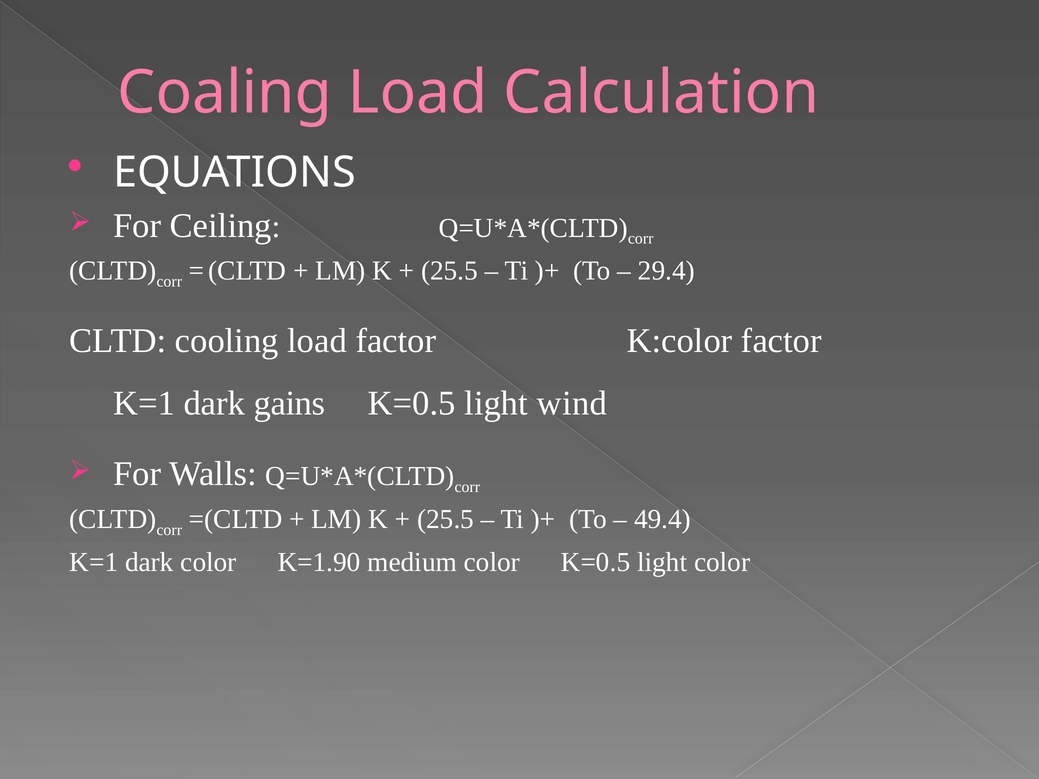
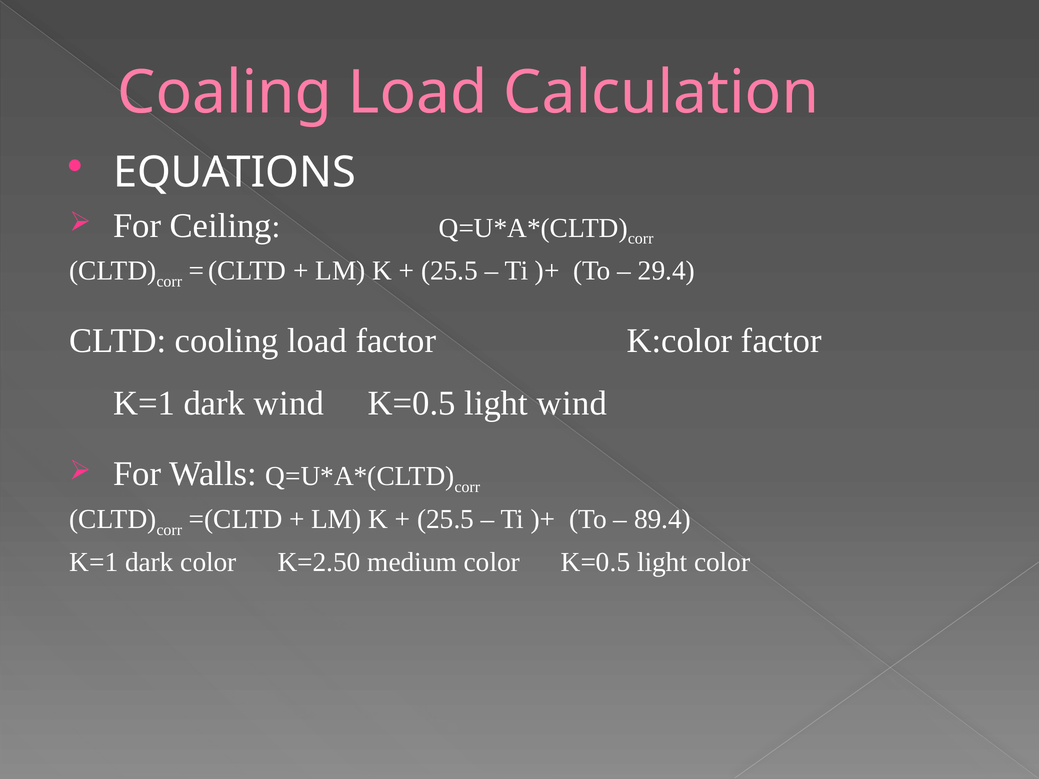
dark gains: gains -> wind (289, 403)
49.4: 49.4 -> 89.4 (663, 519)
K=1.90: K=1.90 -> K=2.50 (319, 562)
